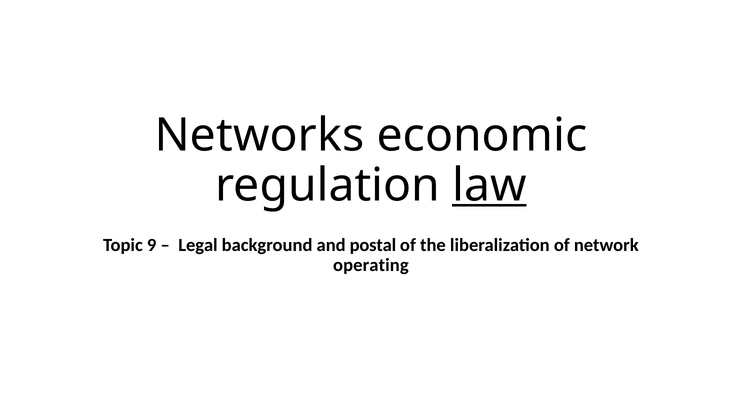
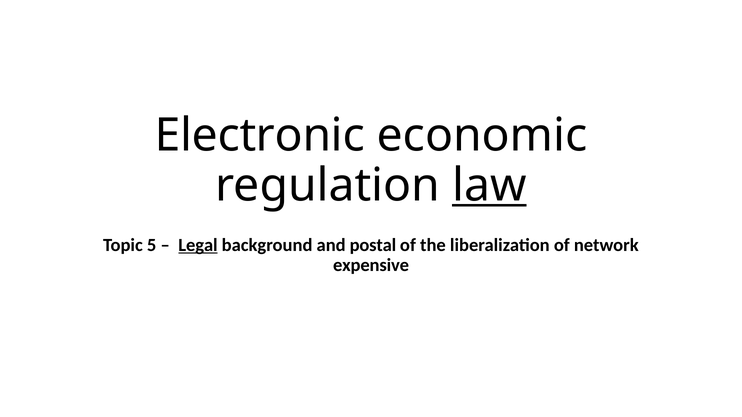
Networks: Networks -> Electronic (260, 135)
9: 9 -> 5 (152, 245)
Legal underline: none -> present (198, 245)
operating: operating -> expensive (371, 265)
